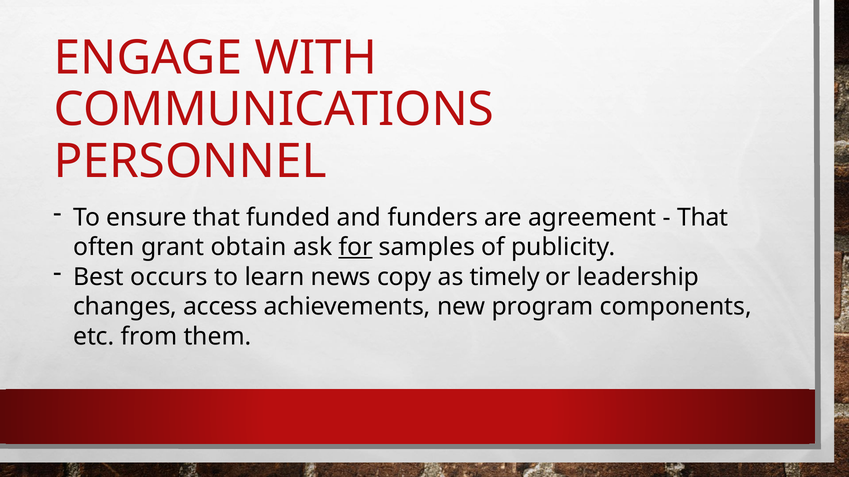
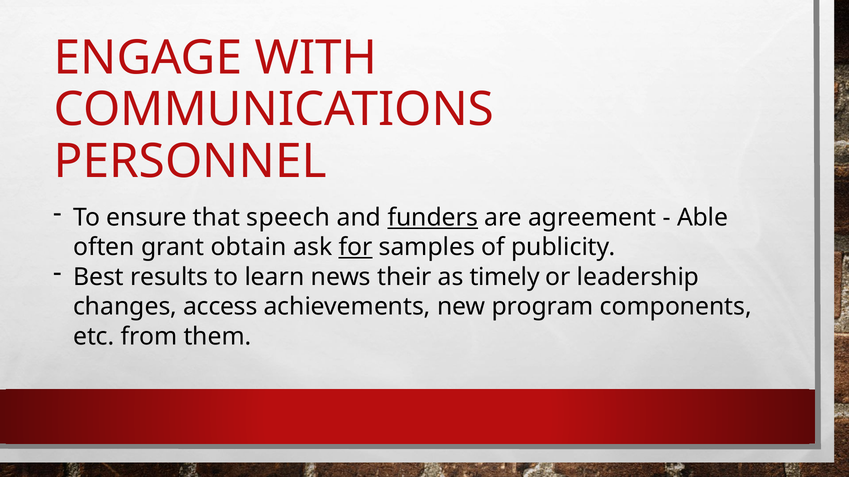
funded: funded -> speech (288, 218)
funders underline: none -> present (433, 218)
That: That -> Able (703, 218)
occurs: occurs -> results (169, 277)
copy: copy -> their (404, 277)
